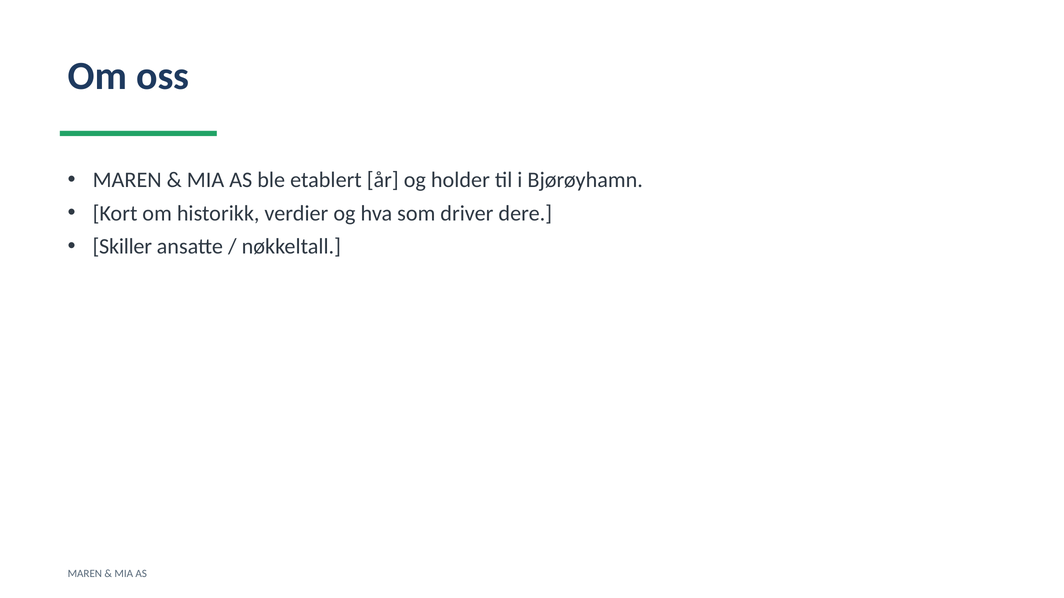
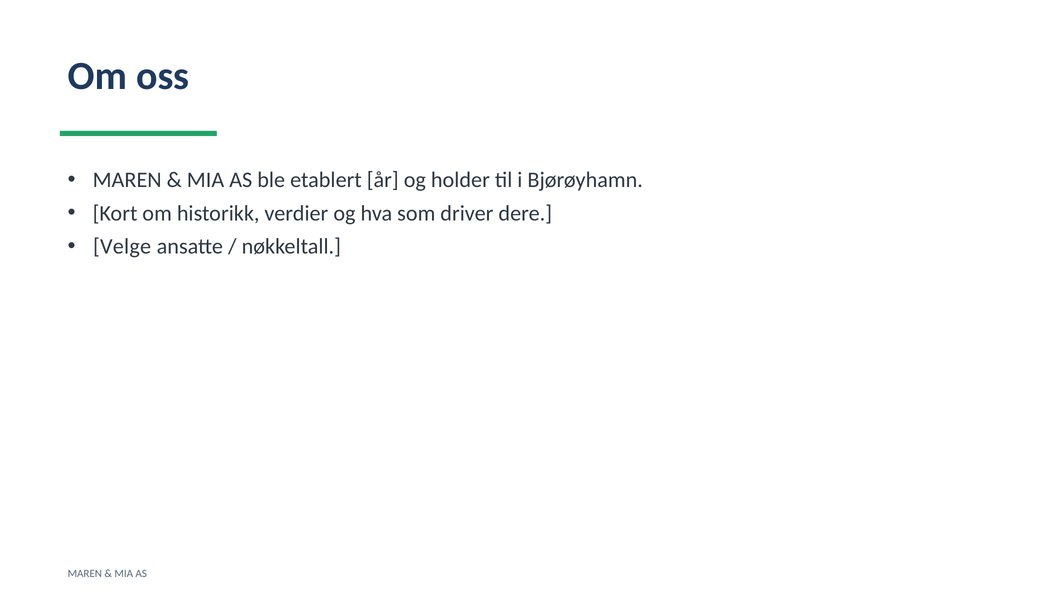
Skiller: Skiller -> Velge (122, 247)
